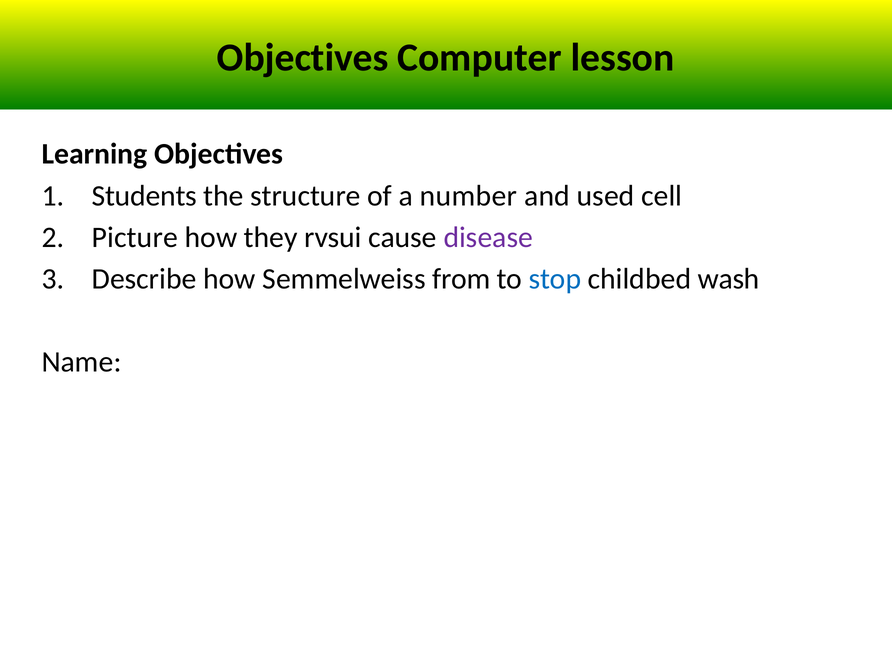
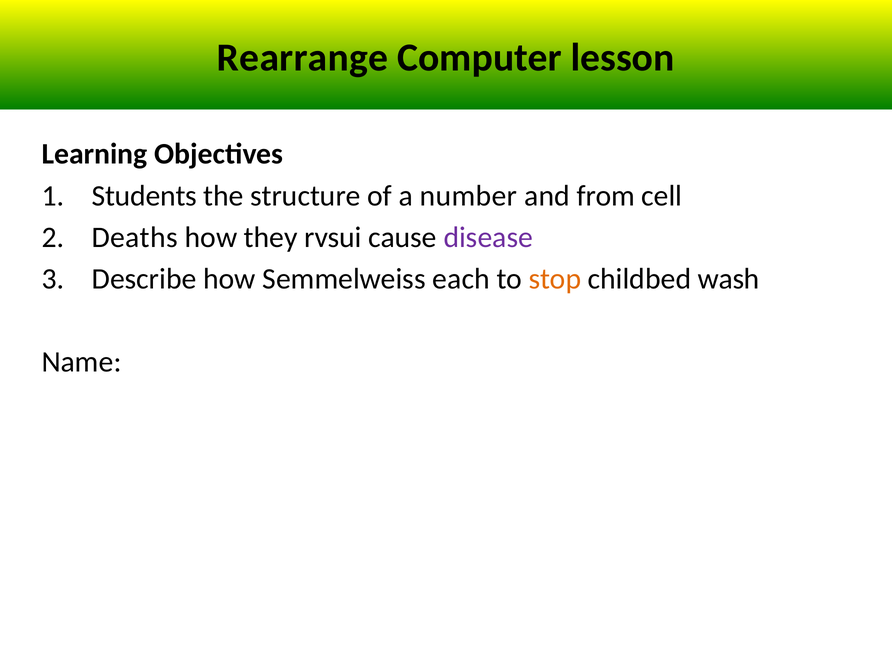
Objectives: Objectives -> Rearrange (302, 58)
used: used -> from (606, 196)
Picture: Picture -> Deaths (135, 237)
from: from -> each (461, 279)
stop colour: blue -> orange (555, 279)
